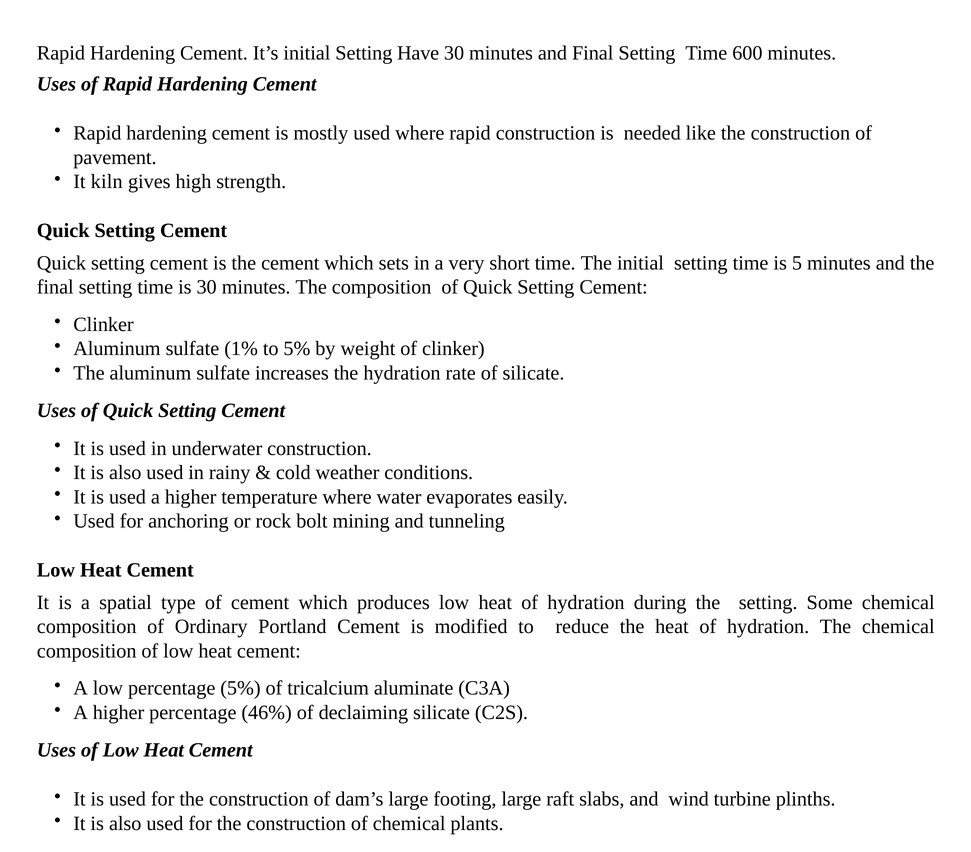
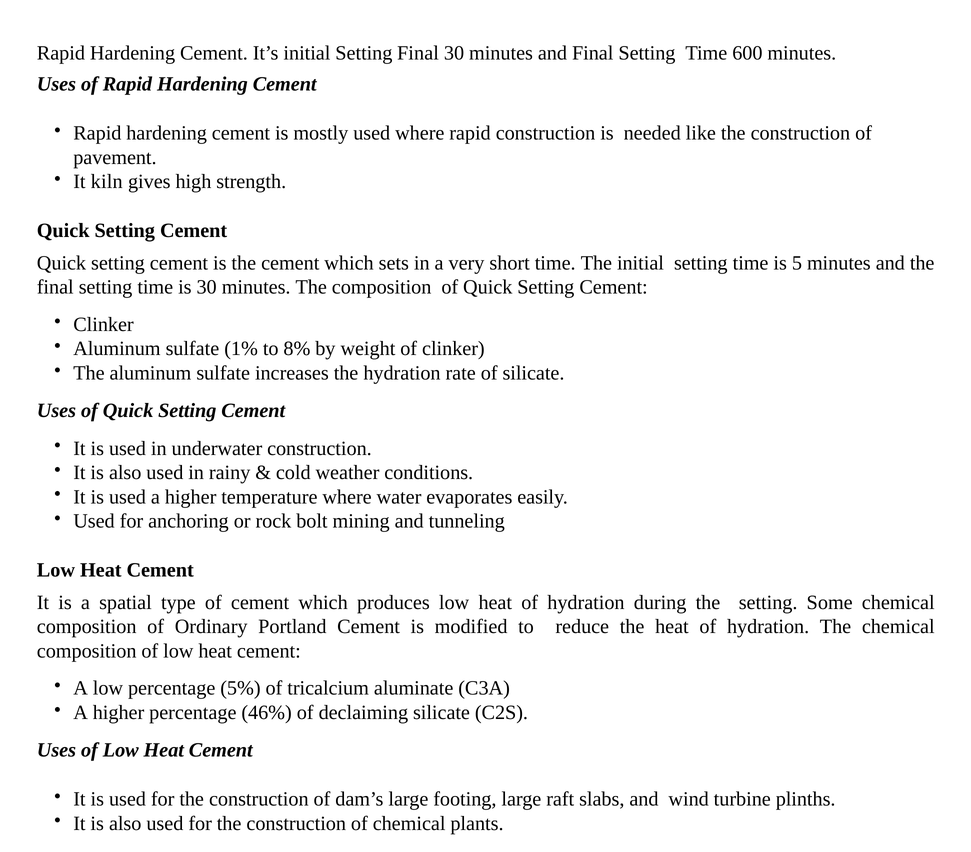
Setting Have: Have -> Final (418, 53)
to 5%: 5% -> 8% (297, 349)
